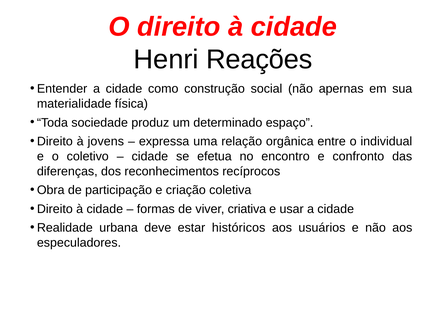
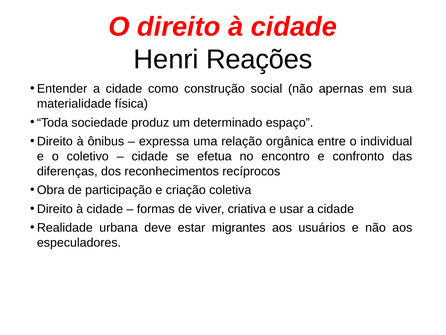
jovens: jovens -> ônibus (106, 141)
históricos: históricos -> migrantes (239, 228)
